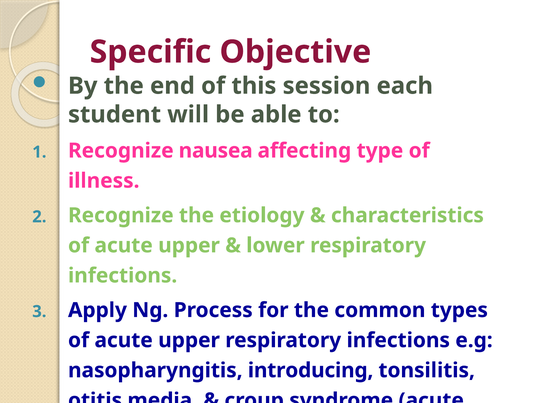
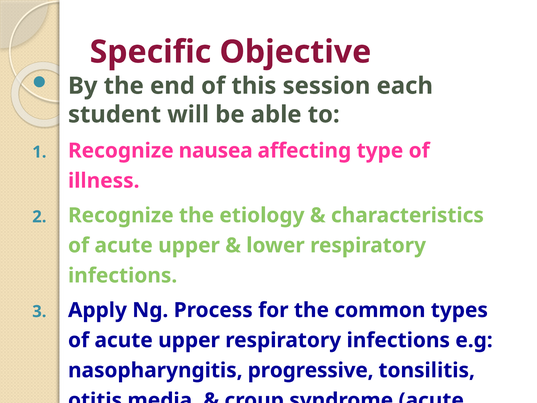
introducing: introducing -> progressive (311, 370)
